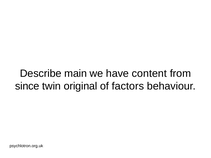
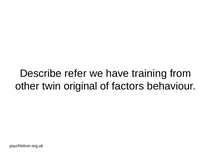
main: main -> refer (75, 74)
content: content -> training (149, 74)
since: since -> other (27, 86)
